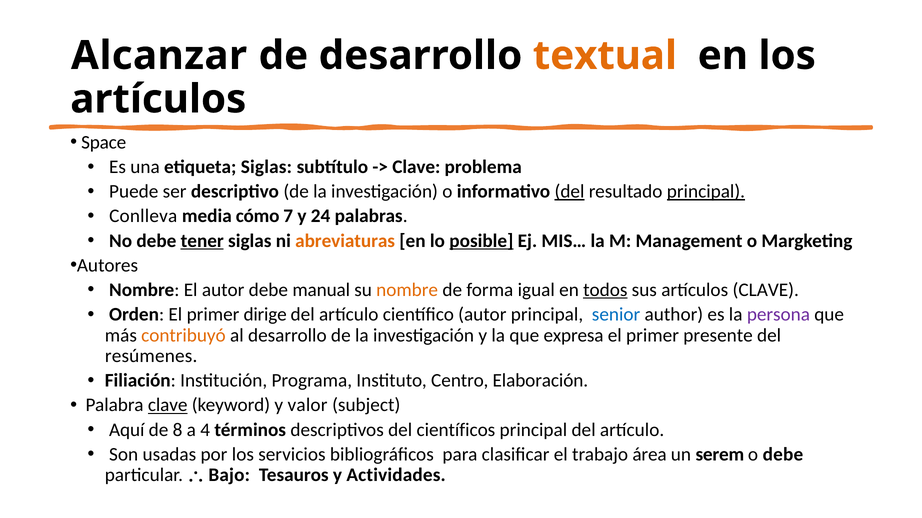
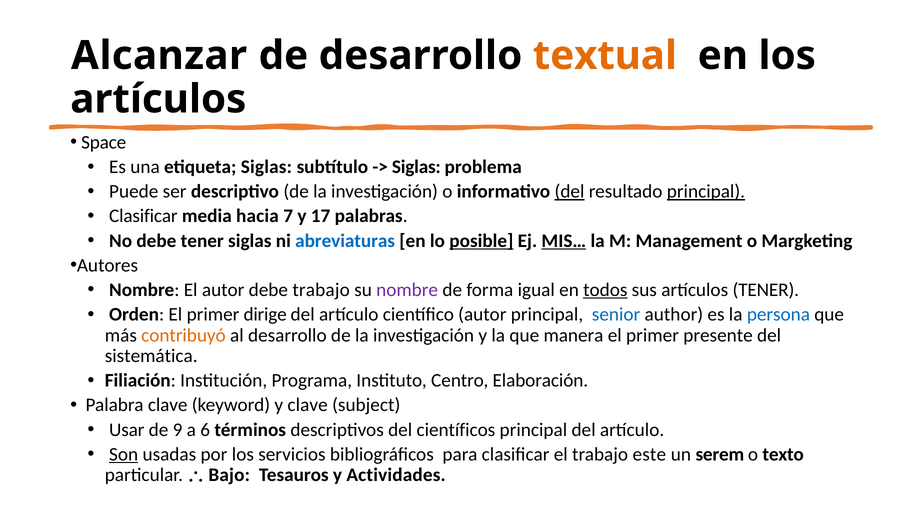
Clave: Clave -> Siglas (416, 167)
Conlleva: Conlleva -> Clasificar (143, 216)
cómo: cómo -> hacia (257, 216)
24: 24 -> 17 (321, 216)
tener underline: present -> none (202, 241)
abreviaturas colour: orange -> blue (345, 241)
MIS… underline: none -> present (564, 241)
debe manual: manual -> trabajo (321, 290)
nombre colour: orange -> purple (407, 290)
artículos CLAVE: CLAVE -> TENER (766, 290)
persona colour: purple -> blue (778, 315)
expresa: expresa -> manera (573, 336)
resúmenes: resúmenes -> sistemática (151, 356)
clave underline: present -> none (168, 406)
y valor: valor -> clave (308, 406)
Aquí: Aquí -> Usar (127, 430)
8: 8 -> 9 (178, 430)
4: 4 -> 6 (205, 430)
Son underline: none -> present (124, 455)
área: área -> este (649, 455)
o debe: debe -> texto (783, 455)
